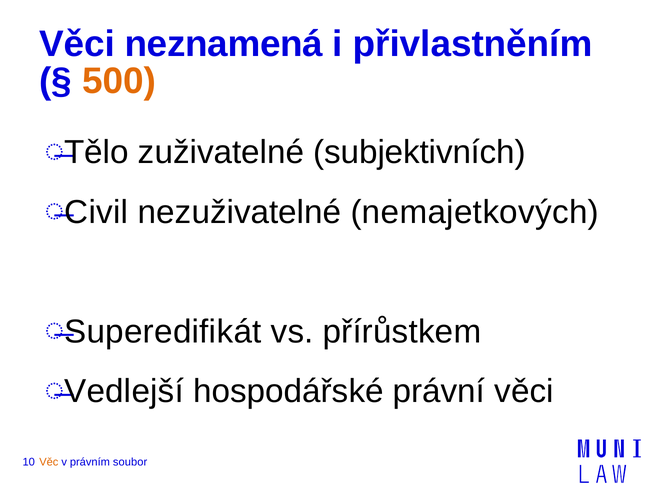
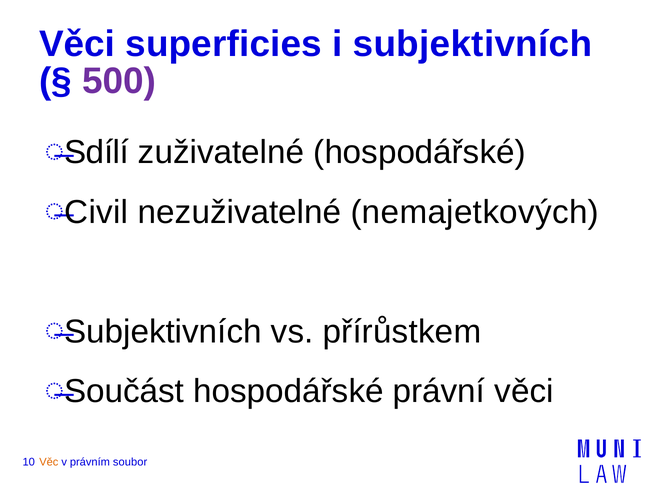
neznamená: neznamená -> superficies (224, 44)
i přivlastněním: přivlastněním -> subjektivních (472, 44)
500 colour: orange -> purple (119, 81)
Tělo: Tělo -> Sdílí (97, 153)
zuživatelné subjektivních: subjektivních -> hospodářské (420, 153)
Superedifikát: Superedifikát -> Subjektivních (163, 332)
Vedlejší: Vedlejší -> Součást (124, 392)
